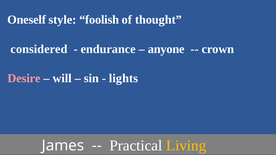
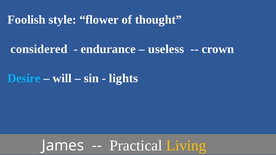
Oneself: Oneself -> Foolish (27, 20)
foolish: foolish -> flower (99, 20)
anyone: anyone -> useless (166, 49)
Desire colour: pink -> light blue (24, 78)
